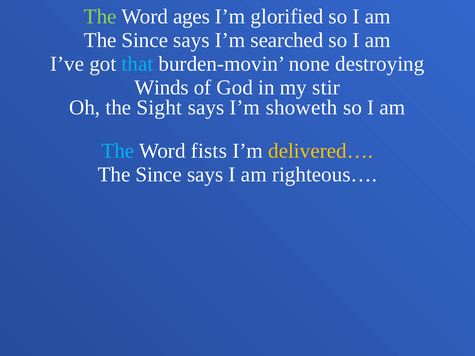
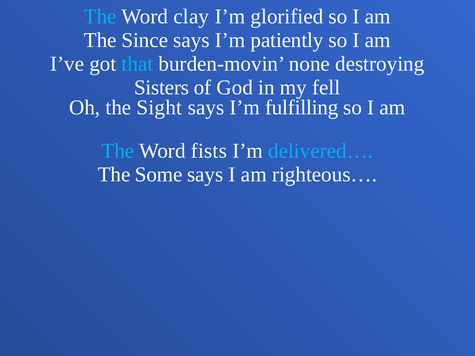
The colour: light green -> light blue (100, 16)
ages: ages -> clay (191, 16)
searched: searched -> patiently (287, 40)
Winds: Winds -> Sisters (162, 88)
stir: stir -> fell (326, 88)
showeth: showeth -> fulfilling (302, 108)
delivered… colour: yellow -> light blue (321, 151)
Since: Since -> Some (159, 175)
